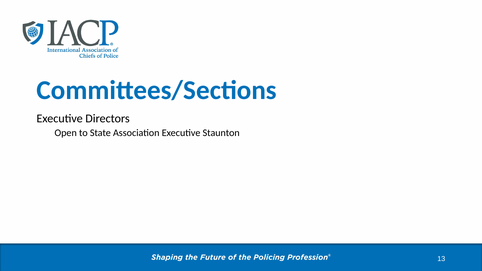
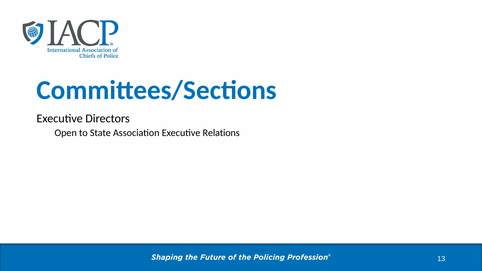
Staunton: Staunton -> Relations (221, 133)
